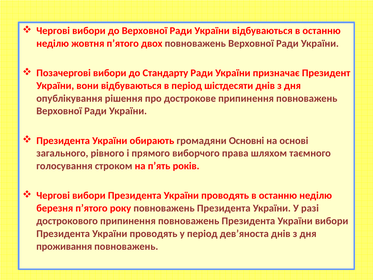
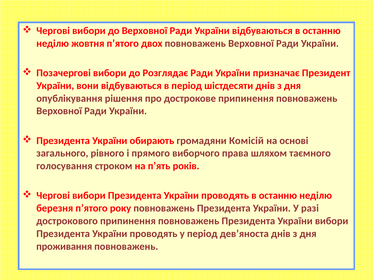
Стандарту: Стандарту -> Розглядає (165, 73)
Основні: Основні -> Комісій (246, 140)
